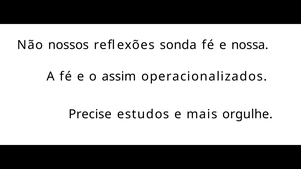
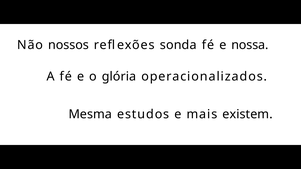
assim: assim -> glória (119, 77)
Precise: Precise -> Mesma (90, 114)
orgulhe: orgulhe -> existem (248, 114)
